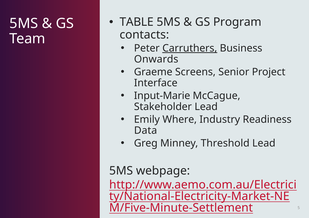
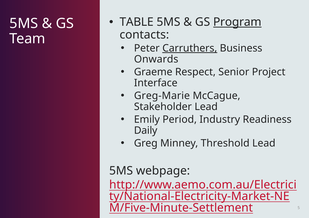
Program underline: none -> present (237, 22)
Screens: Screens -> Respect (195, 72)
Input-Marie: Input-Marie -> Greg-Marie (162, 96)
Where: Where -> Period (180, 120)
Data: Data -> Daily (146, 131)
